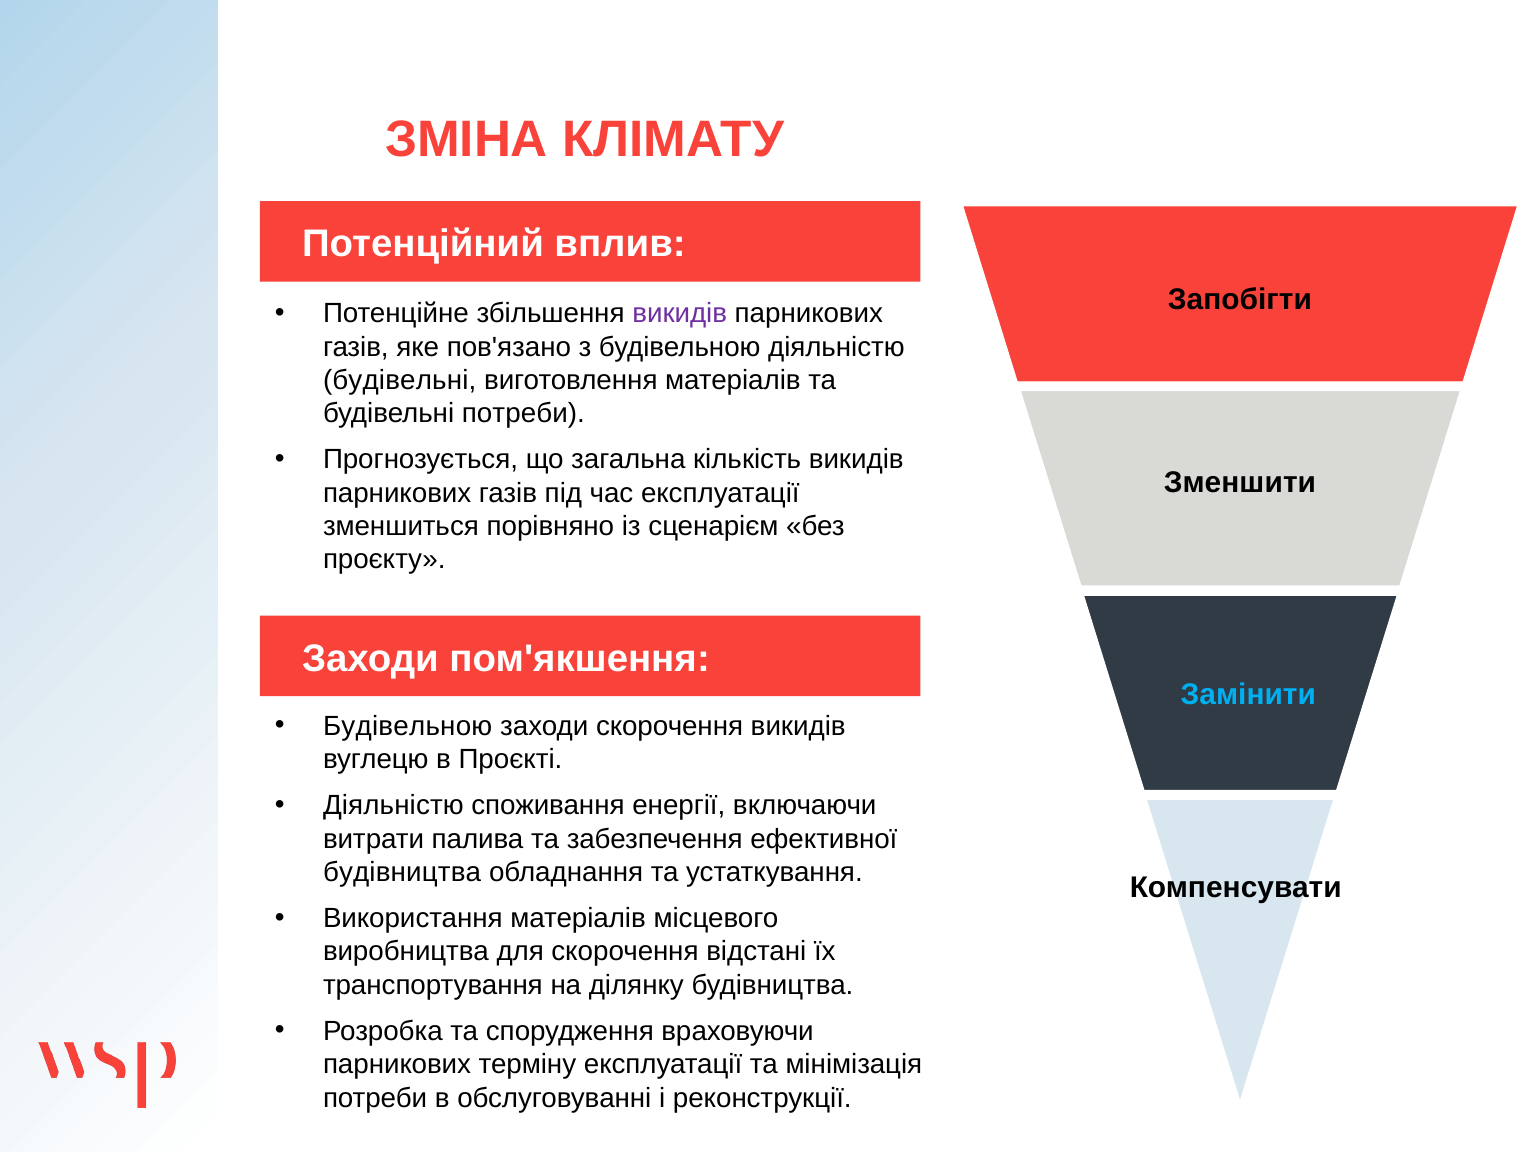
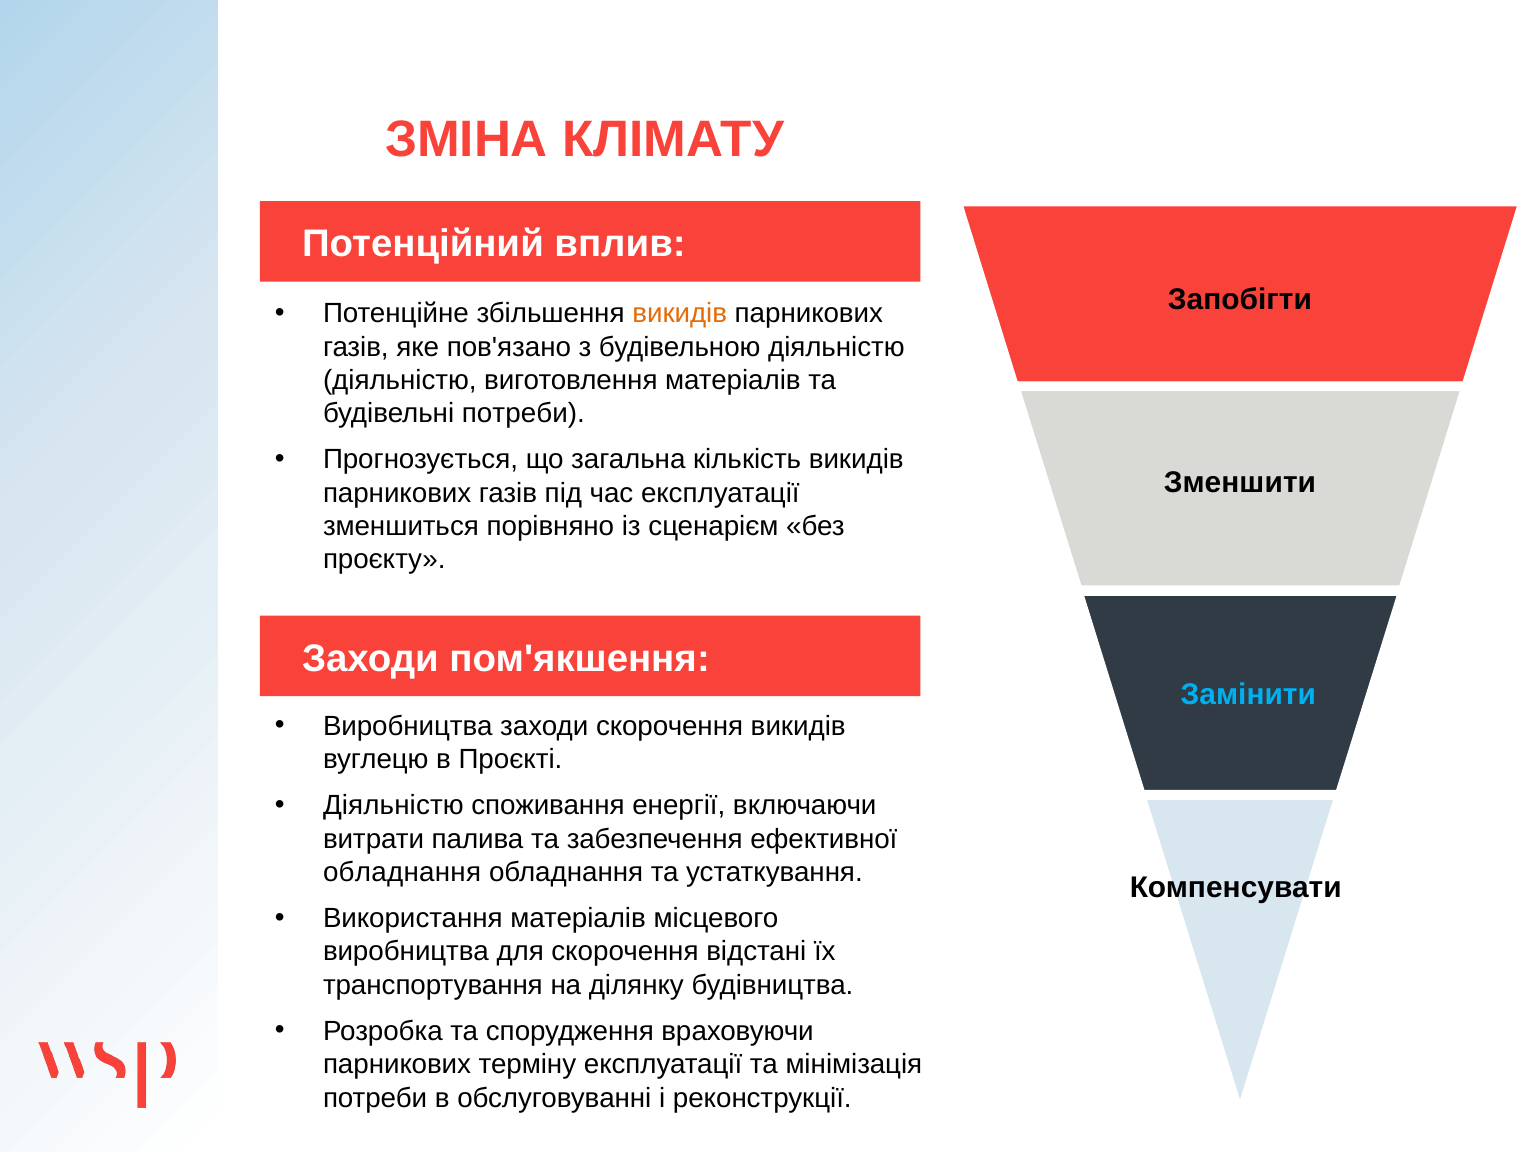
викидів colour: purple -> orange (680, 314)
будівельні: будівельні -> діяльністю (400, 380)
Будівельною: Будівельною -> Виробництва (408, 727)
будівництва: будівництва -> обладнання (402, 873)
